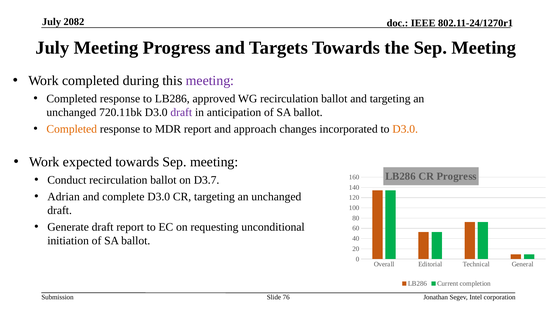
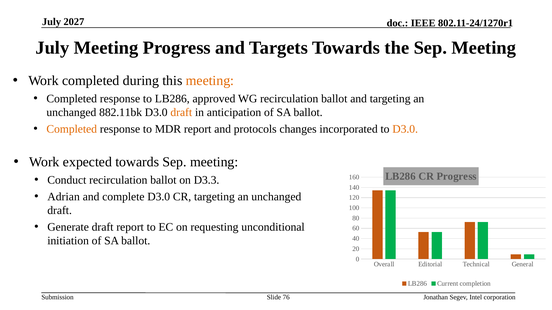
2082: 2082 -> 2027 (74, 22)
meeting colour: purple -> orange (210, 81)
720.11bk: 720.11bk -> 882.11bk (121, 113)
draft colour: purple -> orange (181, 113)
approach: approach -> protocols (255, 129)
D3.7: D3.7 -> D3.3 (207, 180)
